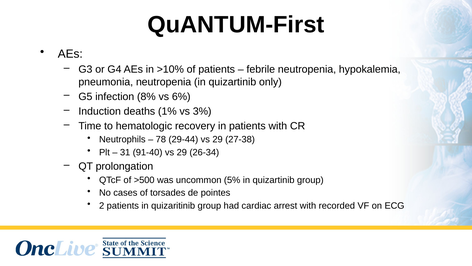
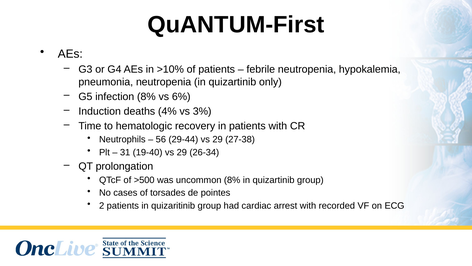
1%: 1% -> 4% (167, 111)
78: 78 -> 56 (161, 139)
91-40: 91-40 -> 19-40 (148, 152)
uncommon 5%: 5% -> 8% (232, 180)
